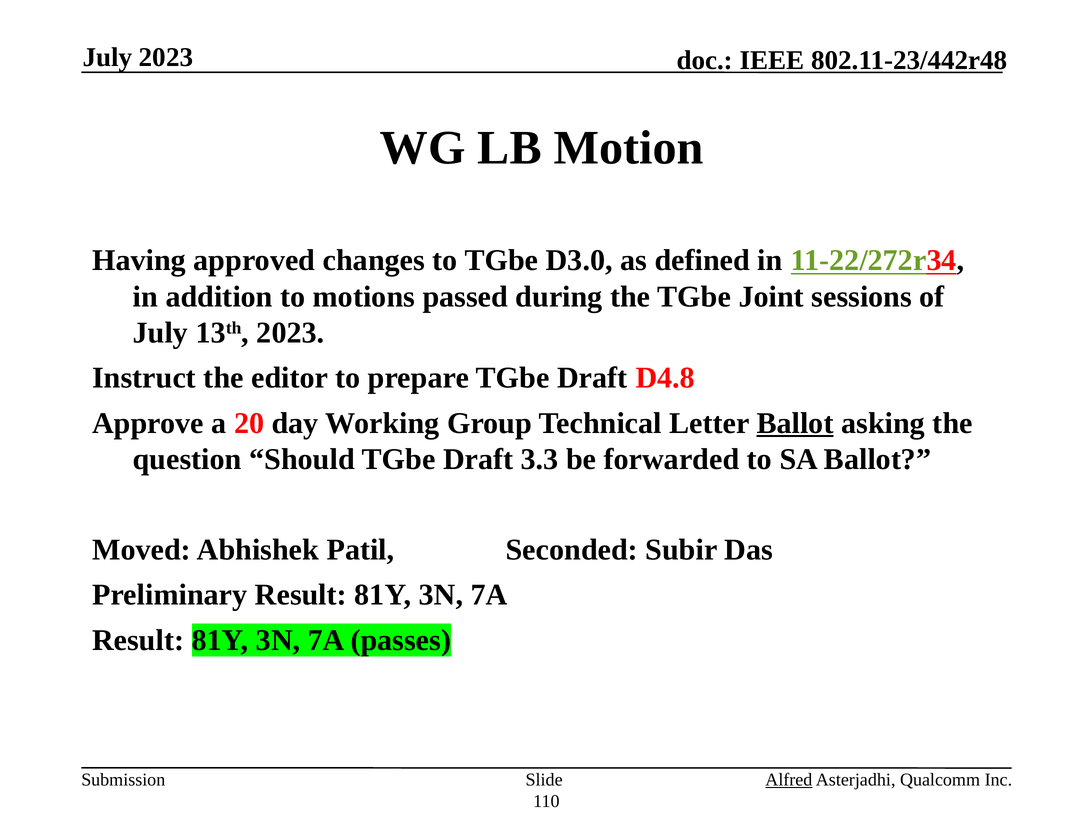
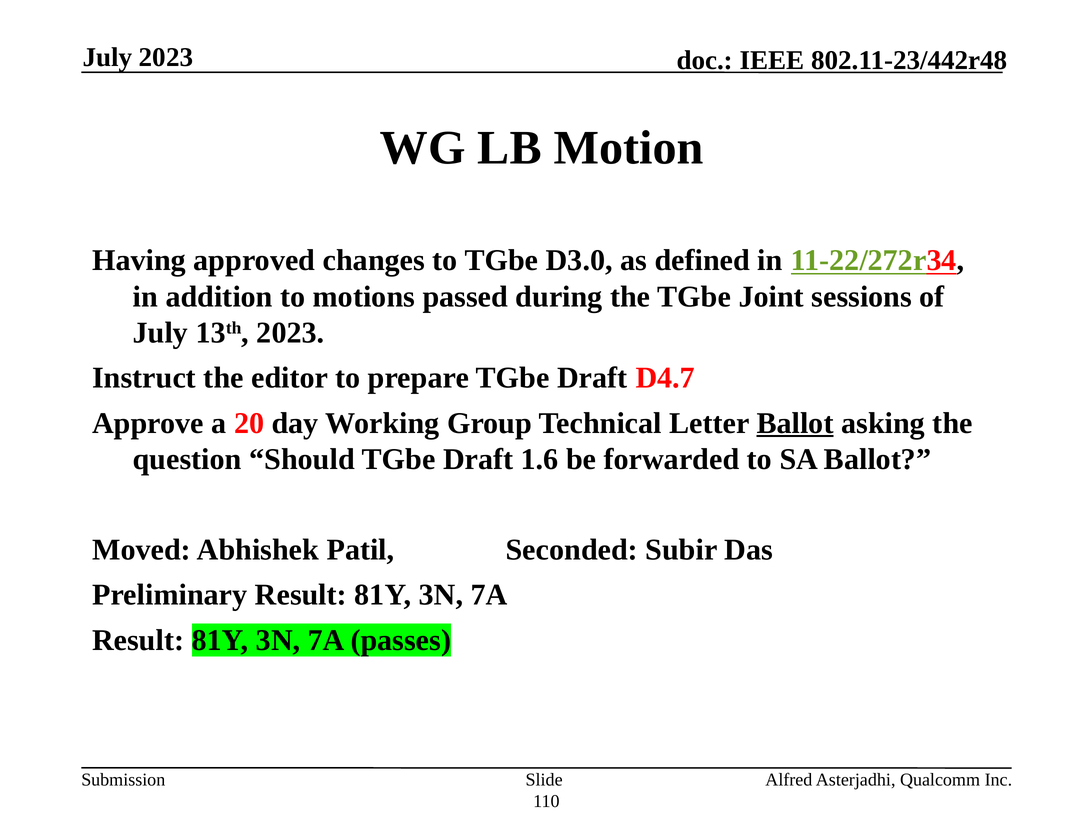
D4.8: D4.8 -> D4.7 (665, 378)
3.3: 3.3 -> 1.6 (540, 459)
Alfred underline: present -> none (789, 780)
